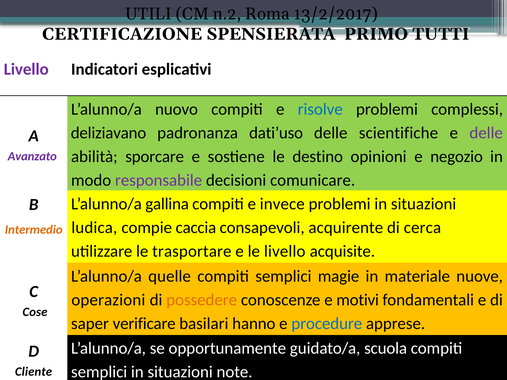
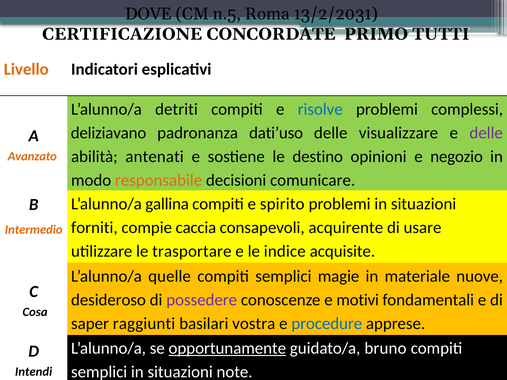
UTILI: UTILI -> DOVE (149, 14)
n.2: n.2 -> n.5 (227, 14)
13/2/2017: 13/2/2017 -> 13/2/2031 (336, 14)
SPENSIERATA: SPENSIERATA -> CONCORDATE (271, 34)
Livello colour: purple -> orange (26, 69)
nuovo: nuovo -> detriti (176, 109)
scientifiche: scientifiche -> visualizzare (398, 133)
sporcare: sporcare -> antenati (155, 157)
Avanzato colour: purple -> orange (32, 156)
responsabile colour: purple -> orange (159, 180)
invece: invece -> spirito (282, 204)
ludica: ludica -> forniti (94, 228)
cerca: cerca -> usare (423, 228)
le livello: livello -> indice (285, 251)
operazioni: operazioni -> desideroso (108, 300)
possedere colour: orange -> purple (202, 300)
Cose: Cose -> Cosa (35, 312)
verificare: verificare -> raggiunti (144, 324)
hanno: hanno -> vostra (254, 324)
opportunamente underline: none -> present (227, 349)
scuola: scuola -> bruno (385, 349)
Cliente: Cliente -> Intendi (34, 372)
